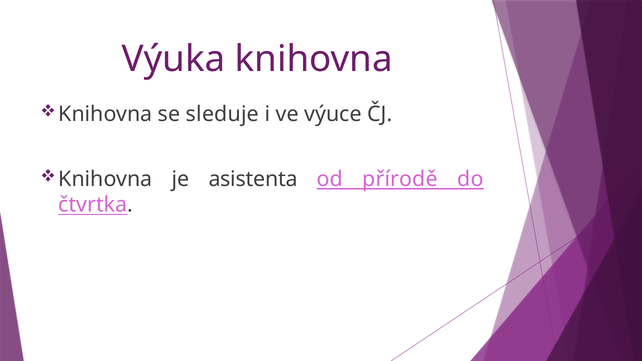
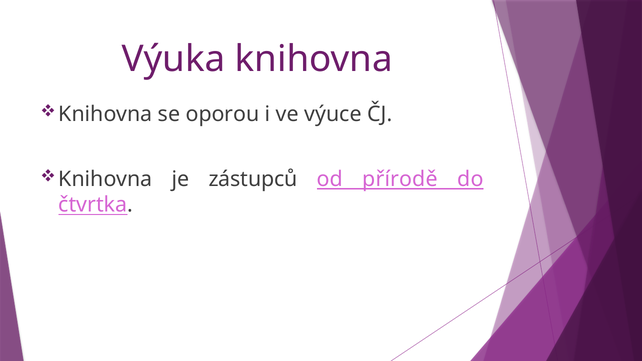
sleduje: sleduje -> oporou (223, 114)
asistenta: asistenta -> zástupců (253, 179)
